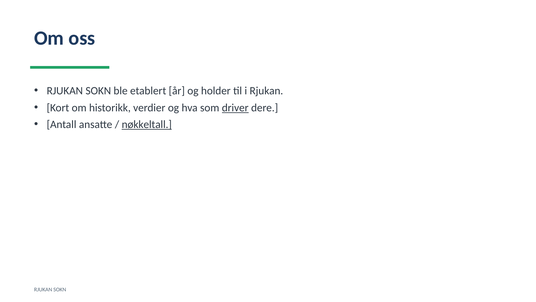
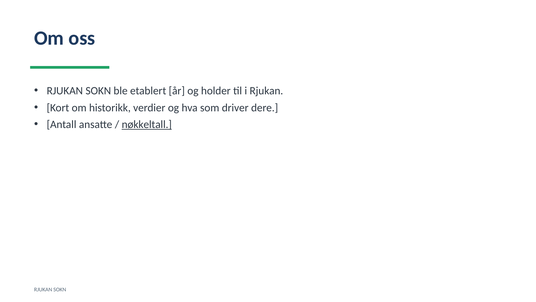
driver underline: present -> none (235, 108)
